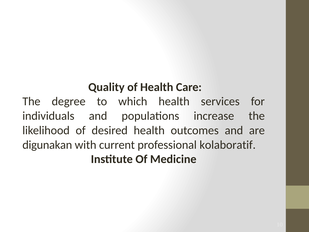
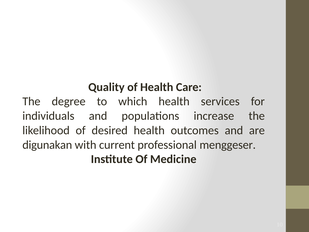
kolaboratif: kolaboratif -> menggeser (228, 145)
